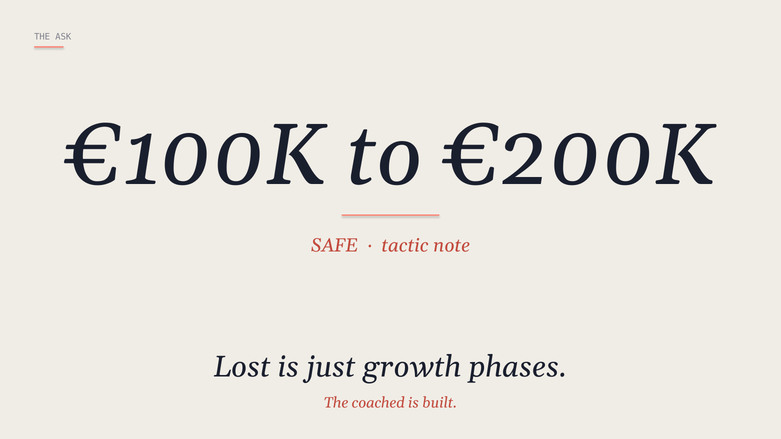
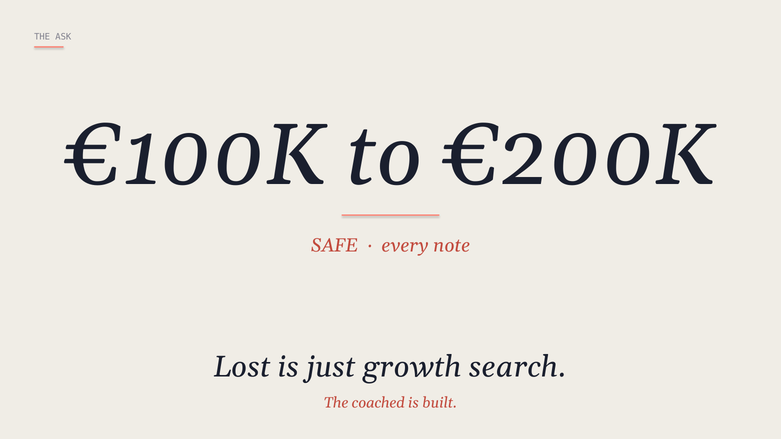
tactic: tactic -> every (405, 246)
phases: phases -> search (518, 367)
